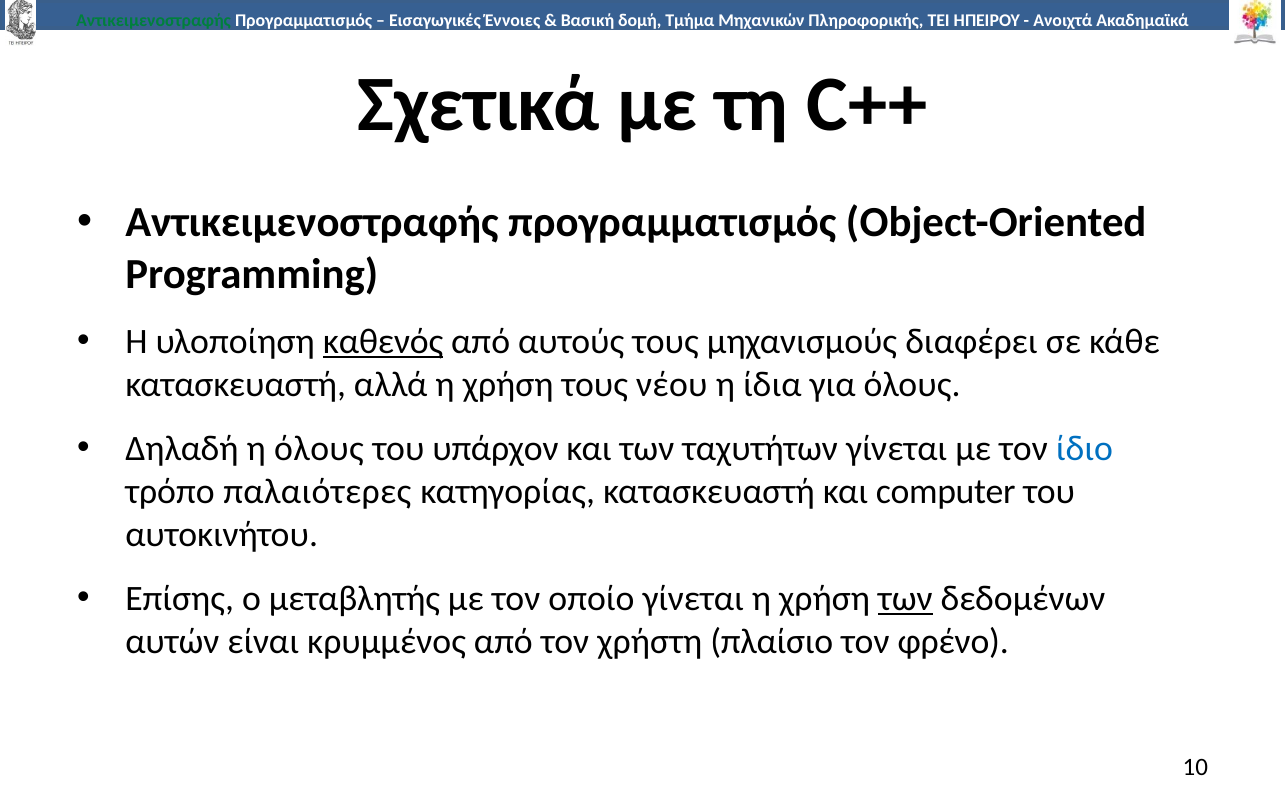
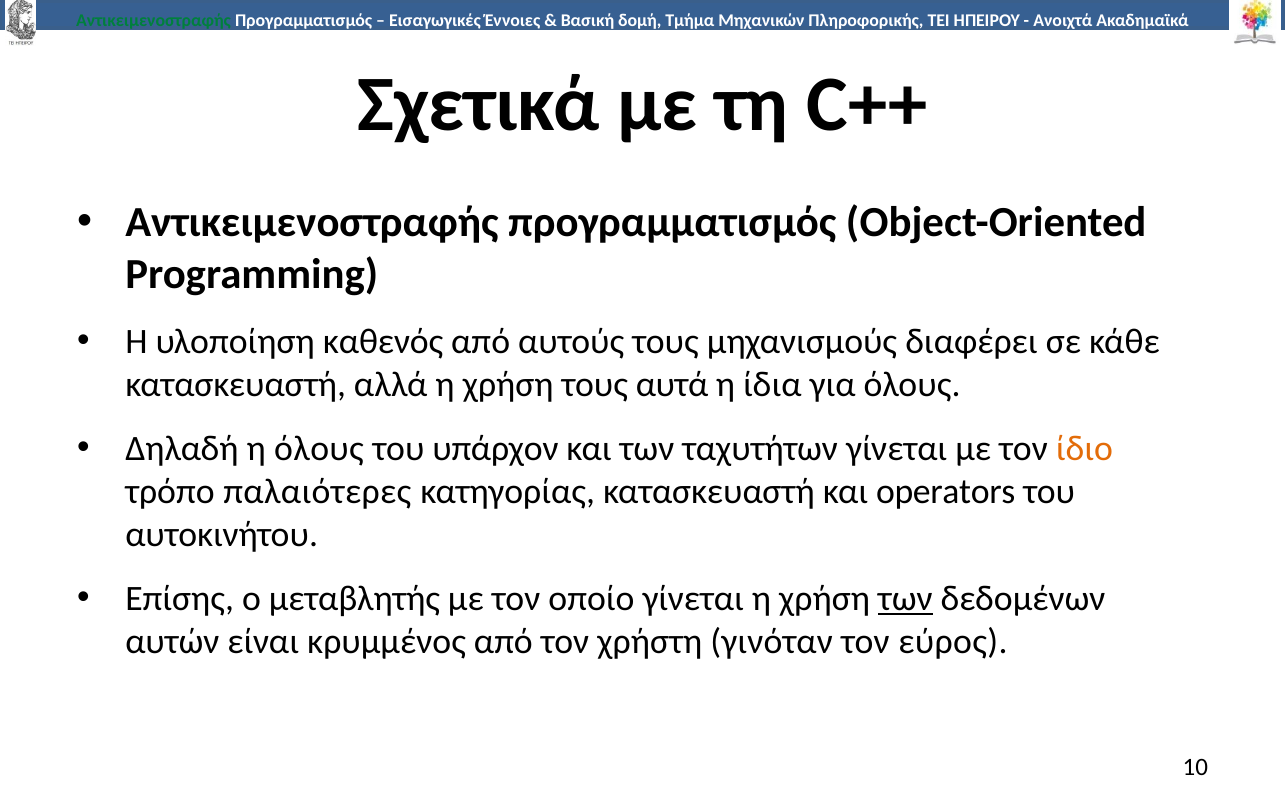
καθενός underline: present -> none (383, 342)
νέου: νέου -> αυτά (672, 385)
ίδιο colour: blue -> orange (1084, 449)
computer: computer -> operators (946, 492)
πλαίσιο: πλαίσιο -> γινόταν (772, 642)
φρένο: φρένο -> εύρος (953, 642)
